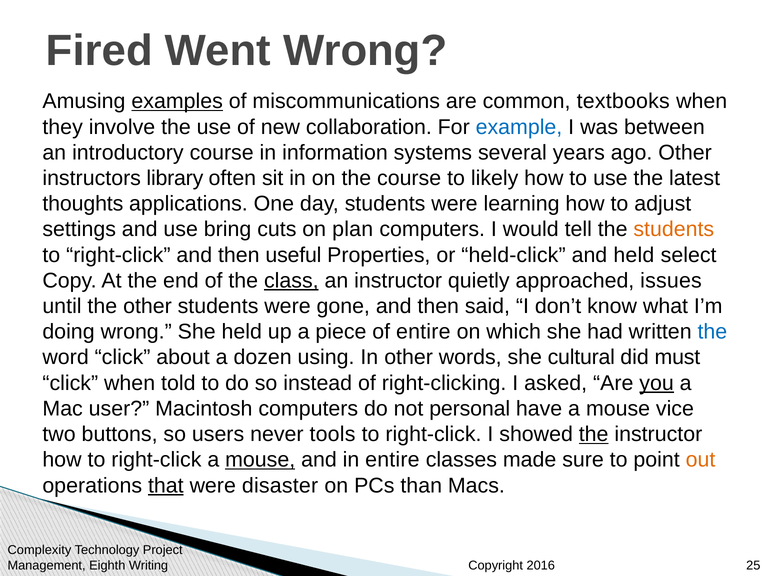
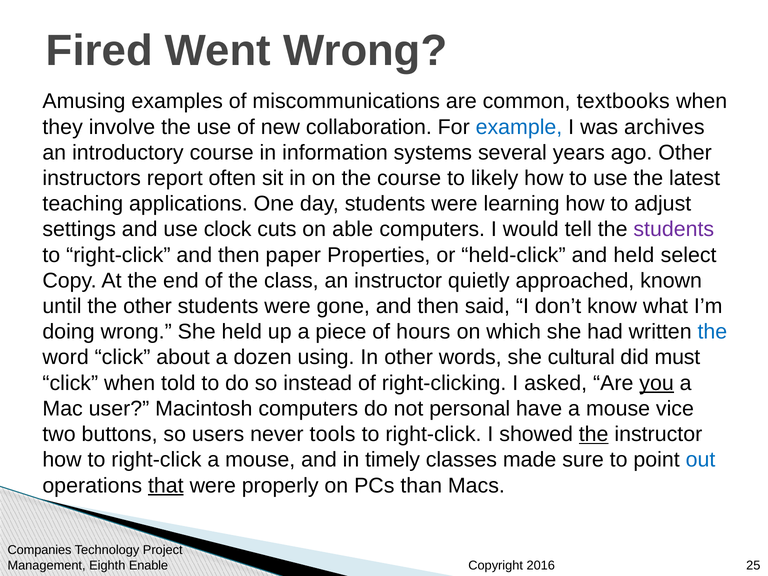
examples underline: present -> none (177, 101)
between: between -> archives (664, 127)
library: library -> report (175, 178)
thoughts: thoughts -> teaching (83, 204)
bring: bring -> clock (228, 229)
plan: plan -> able (353, 229)
students colour: orange -> purple (674, 229)
useful: useful -> paper (293, 255)
class underline: present -> none (291, 281)
issues: issues -> known (671, 281)
of entire: entire -> hours (423, 332)
mouse underline: present -> none (260, 460)
in entire: entire -> timely (393, 460)
out colour: orange -> blue (701, 460)
disaster: disaster -> properly (280, 486)
Complexity: Complexity -> Companies (40, 550)
Writing: Writing -> Enable (148, 565)
